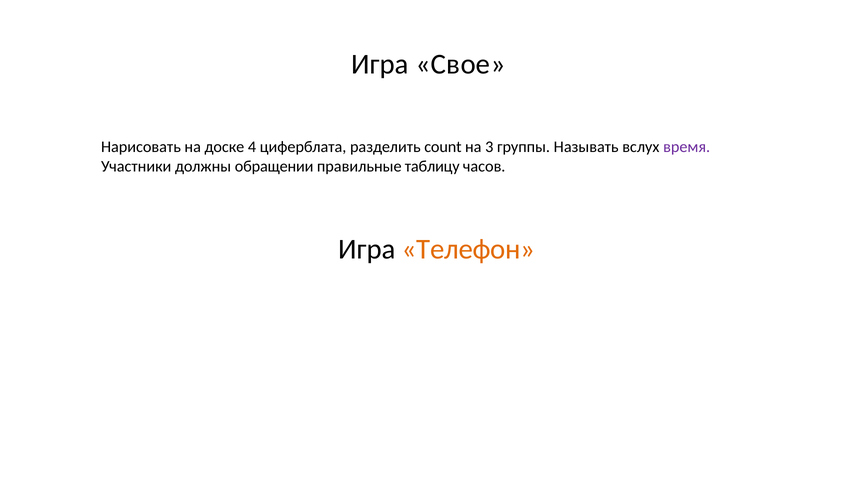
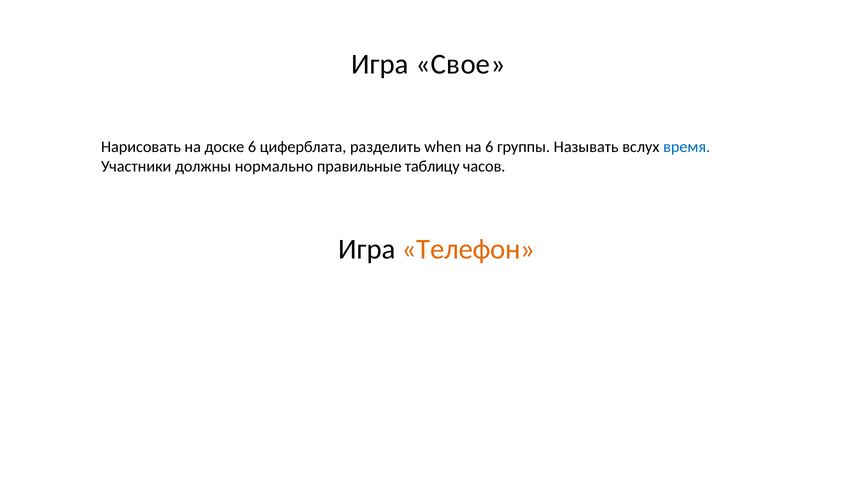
доске 4: 4 -> 6 (252, 147)
count: count -> when (443, 147)
на 3: 3 -> 6 (489, 147)
время colour: purple -> blue (687, 147)
обращении: обращении -> нормально (274, 166)
